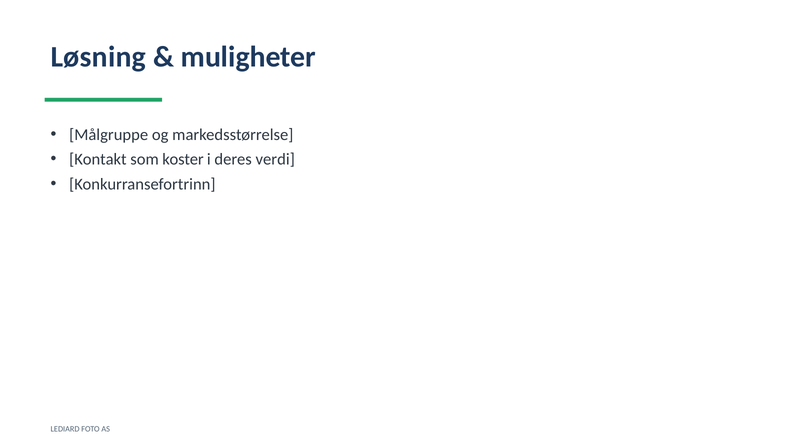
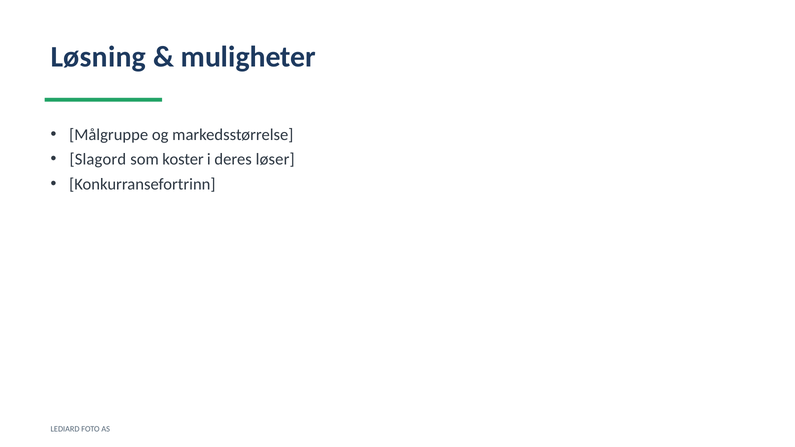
Kontakt: Kontakt -> Slagord (98, 160)
verdi: verdi -> løser (275, 160)
